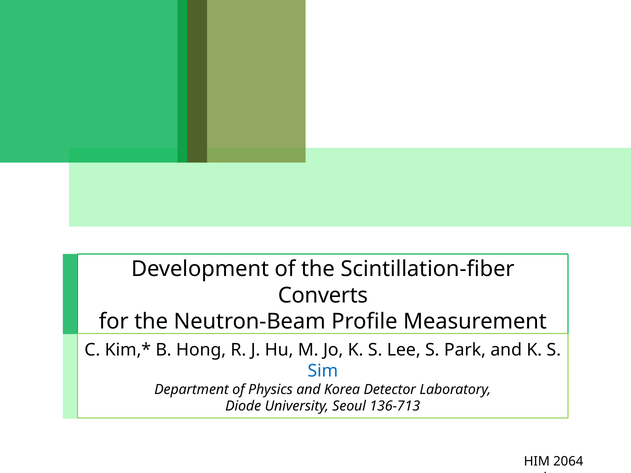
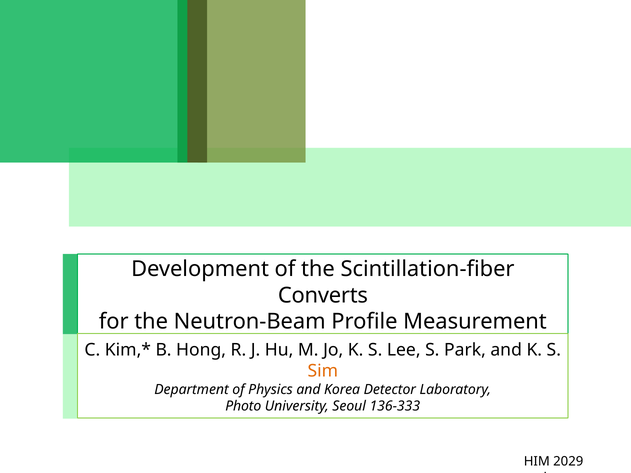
Sim colour: blue -> orange (323, 371)
Diode: Diode -> Photo (243, 406)
136-713: 136-713 -> 136-333 (395, 406)
2064: 2064 -> 2029 (568, 462)
